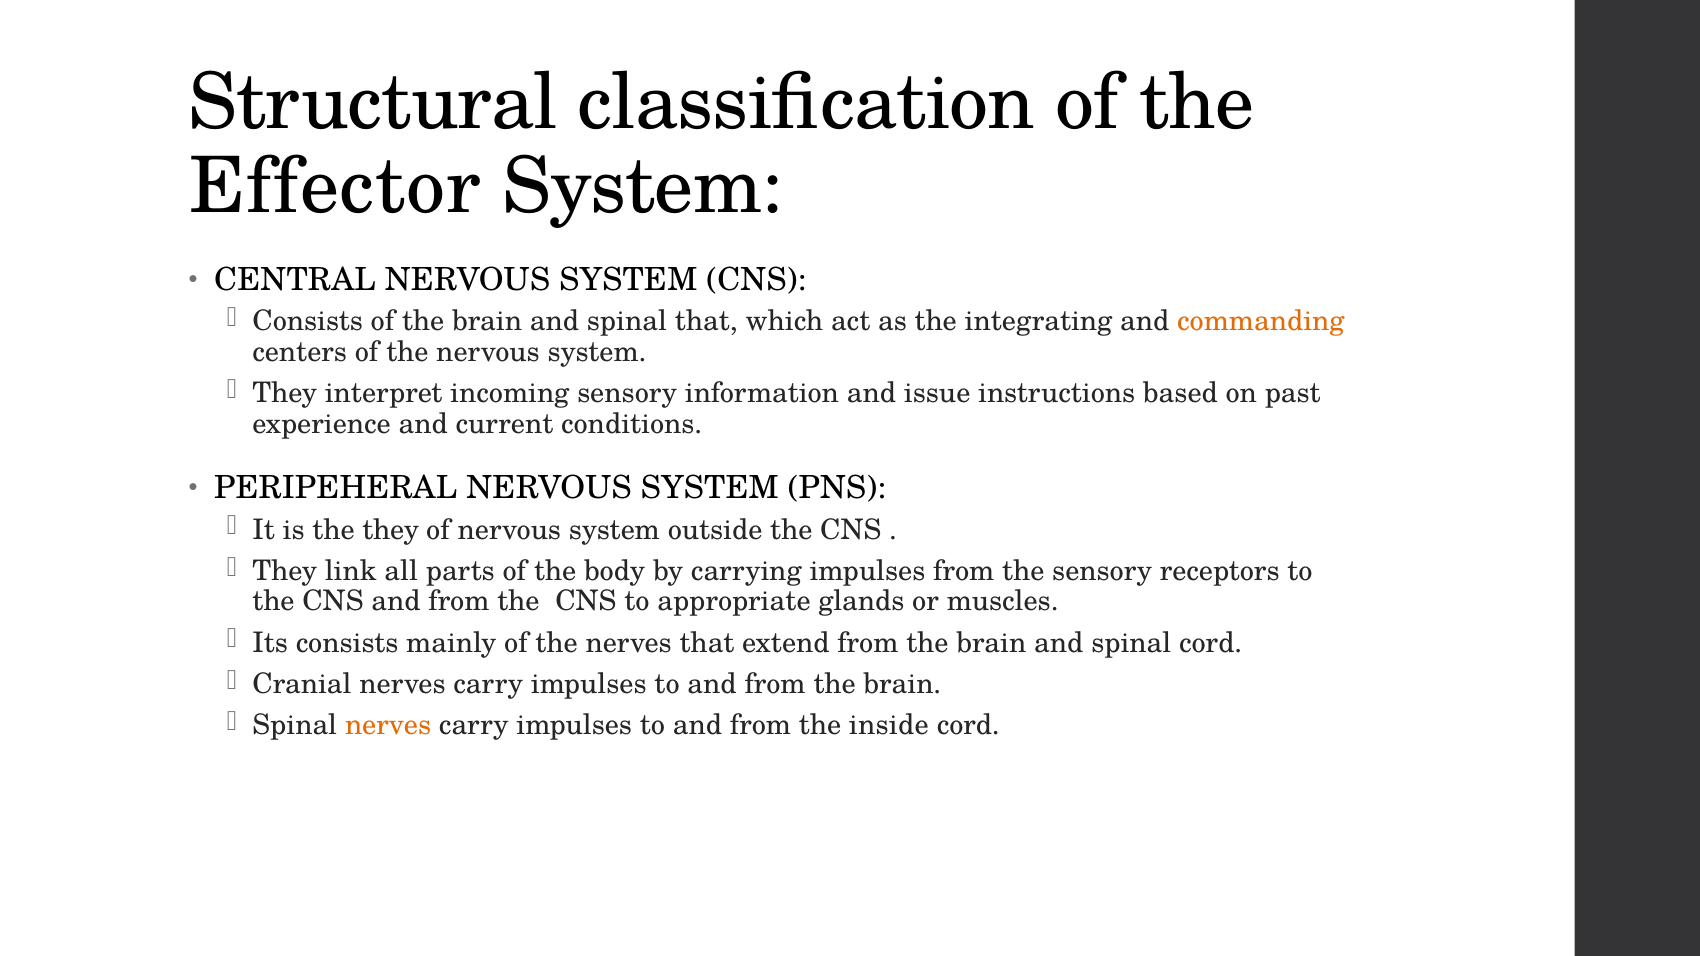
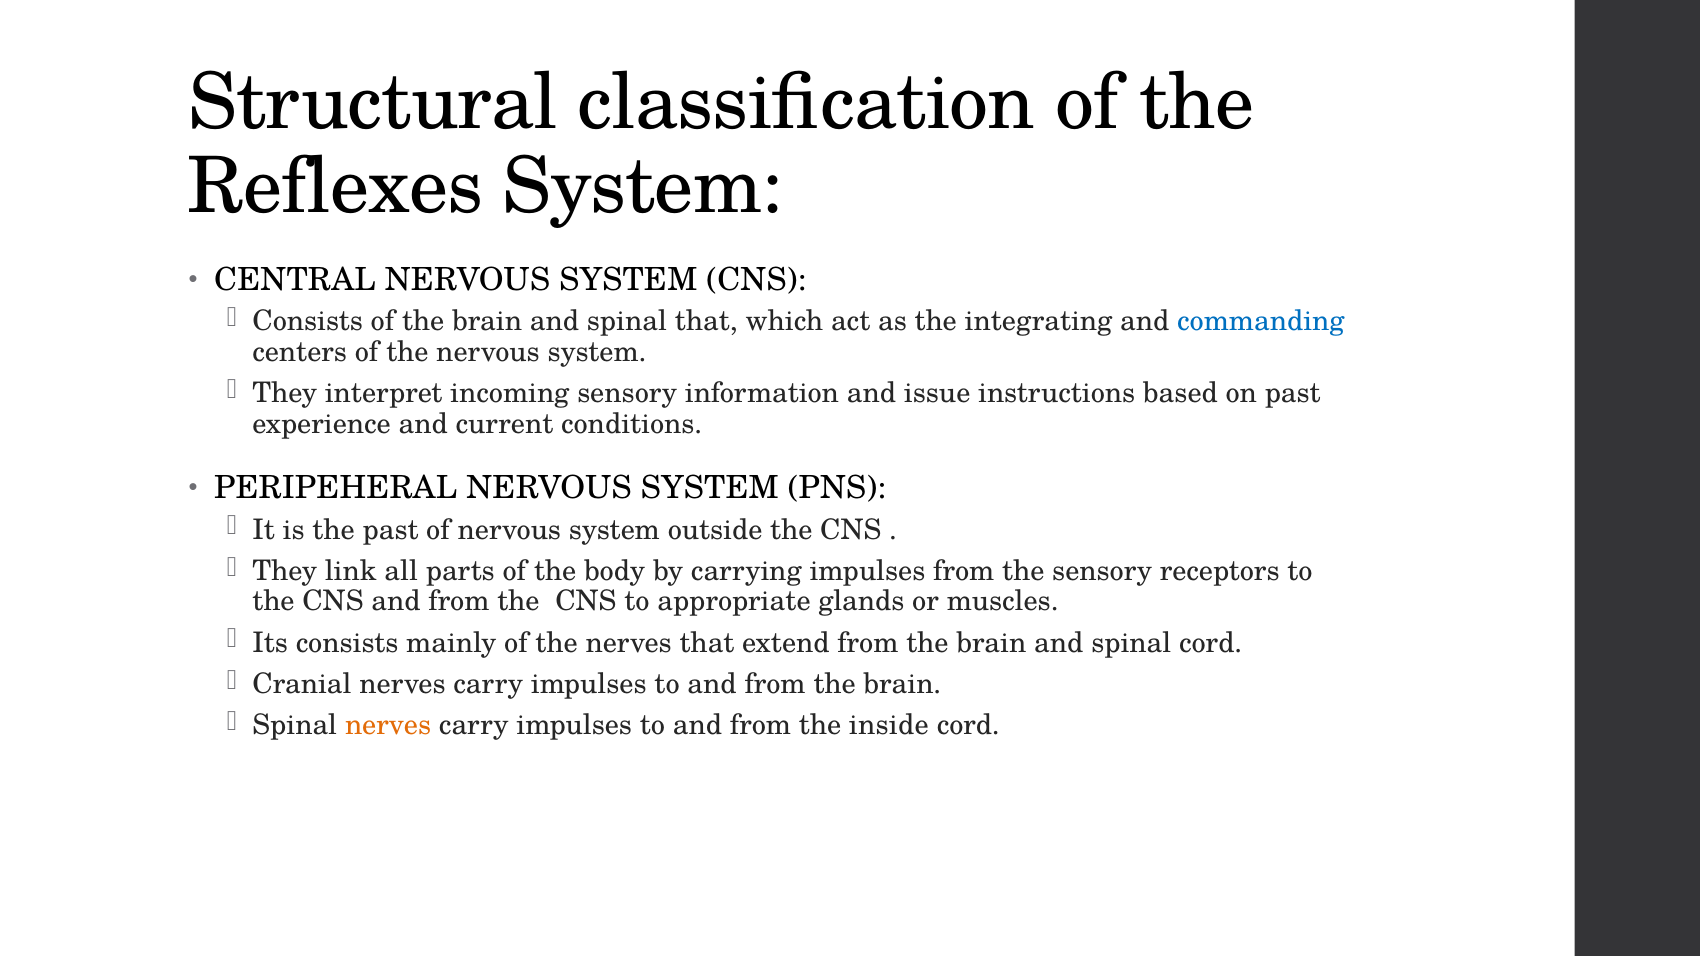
Effector: Effector -> Reflexes (336, 187)
commanding colour: orange -> blue (1261, 322)
the they: they -> past (391, 530)
